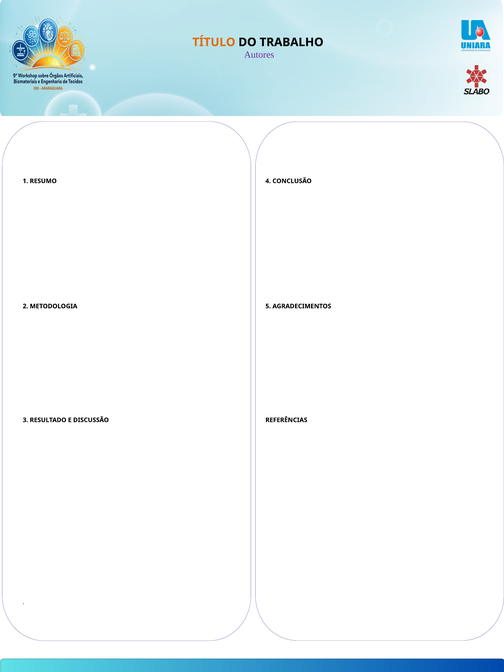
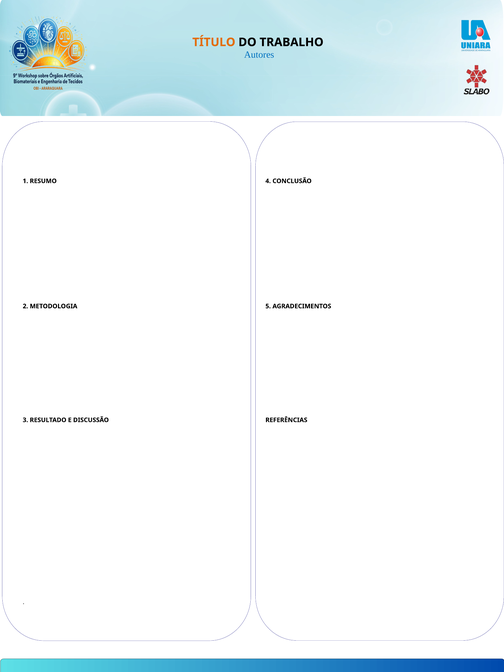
Autores colour: purple -> blue (259, 55)
